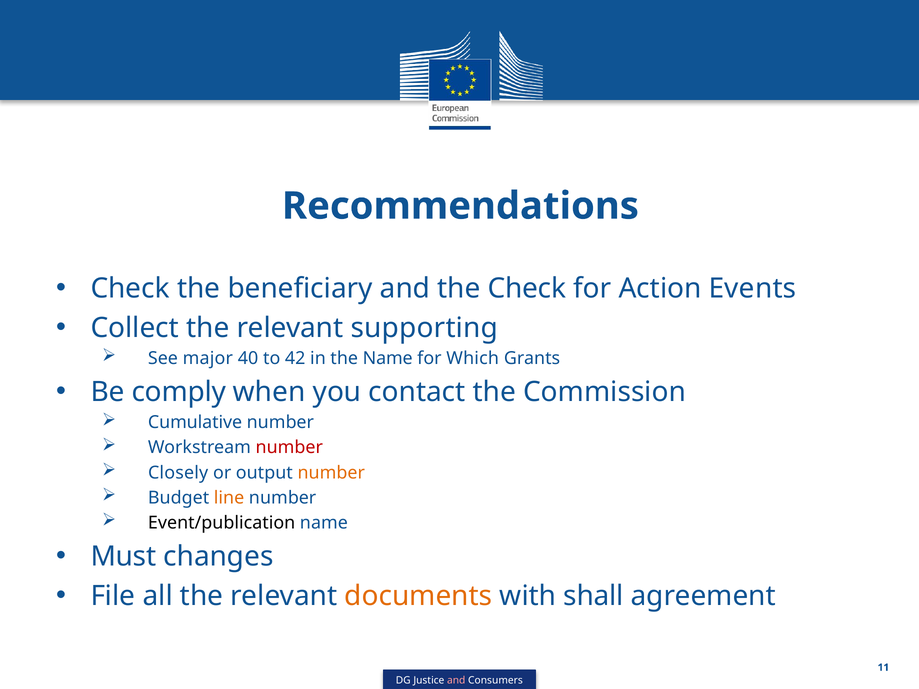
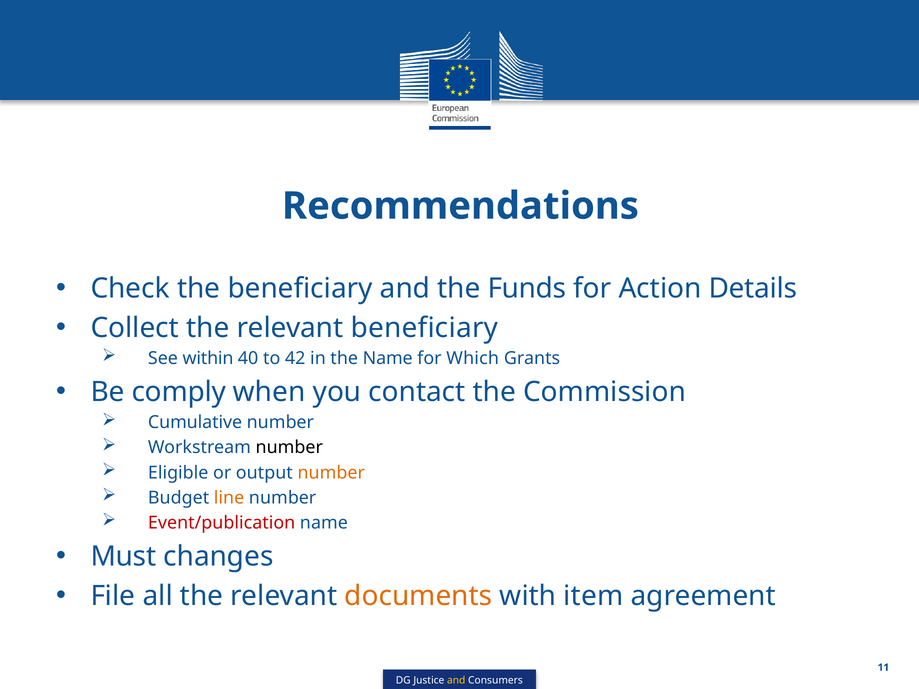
the Check: Check -> Funds (527, 289)
Events: Events -> Details (753, 289)
relevant supporting: supporting -> beneficiary (424, 328)
major: major -> within (208, 358)
number colour: red -> black (289, 448)
Closely: Closely -> Eligible (178, 473)
Event/publication colour: black -> red (222, 523)
shall: shall -> item (593, 596)
and colour: pink -> yellow (456, 681)
